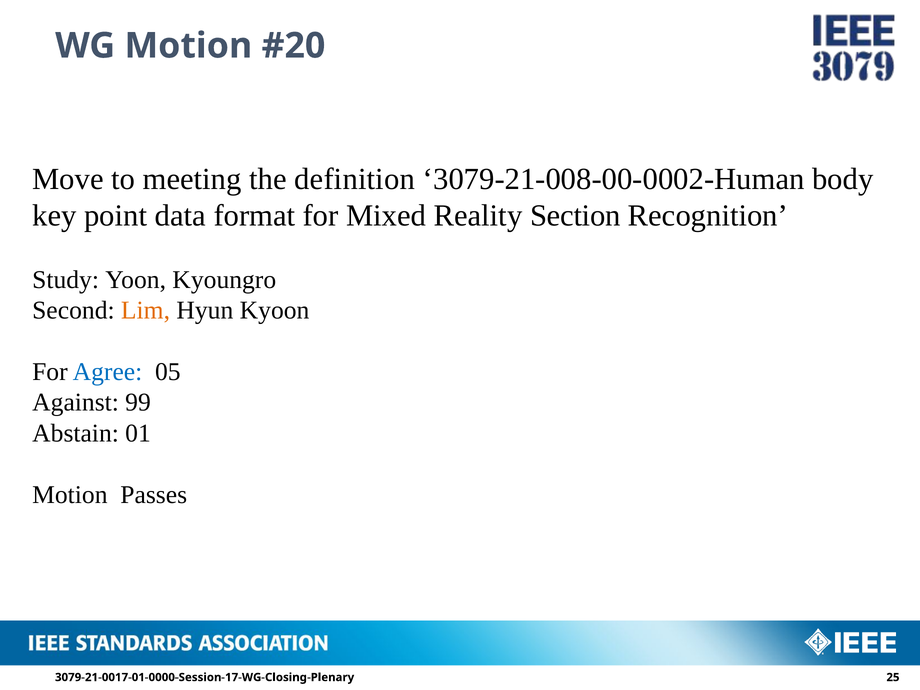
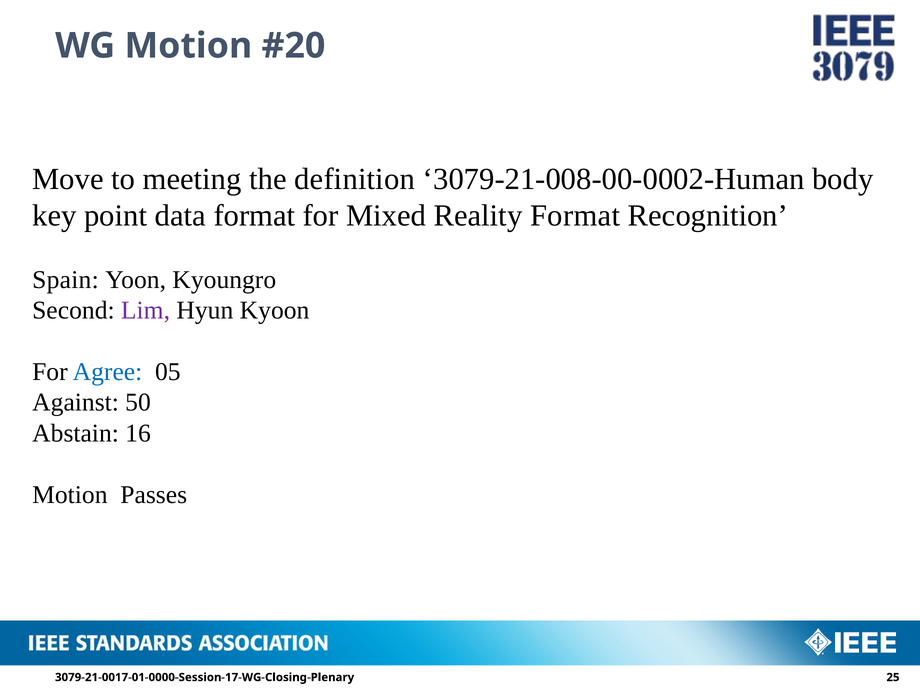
Reality Section: Section -> Format (575, 216)
Study: Study -> Spain (65, 280)
Lim colour: orange -> purple (146, 311)
99: 99 -> 50 (138, 403)
01: 01 -> 16 (138, 433)
